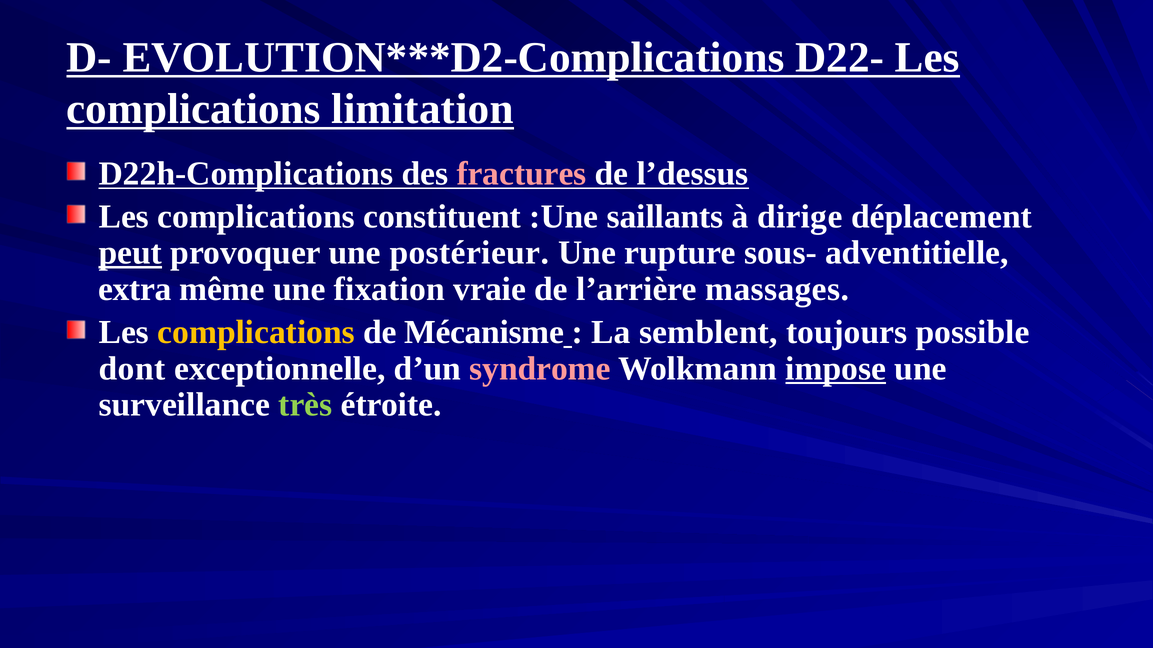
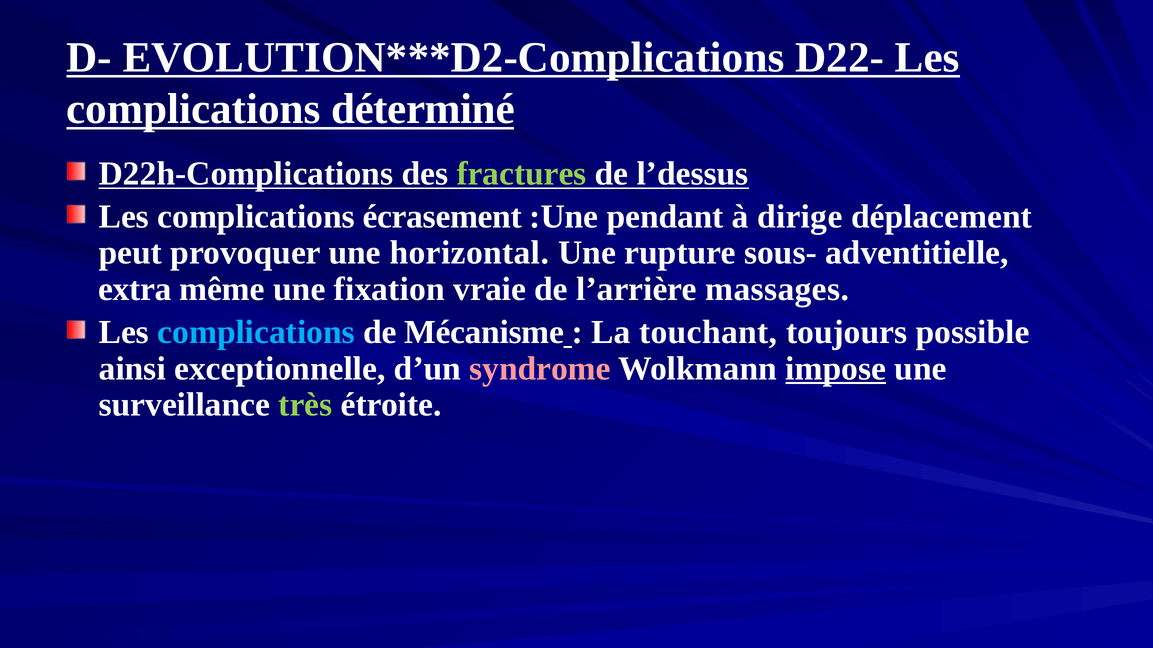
limitation: limitation -> déterminé (423, 109)
fractures colour: pink -> light green (521, 174)
constituent: constituent -> écrasement (442, 217)
saillants: saillants -> pendant (665, 217)
peut underline: present -> none (130, 253)
postérieur: postérieur -> horizontal (469, 253)
complications colour: yellow -> light blue (256, 332)
semblent: semblent -> touchant (708, 332)
dont: dont -> ainsi (132, 369)
